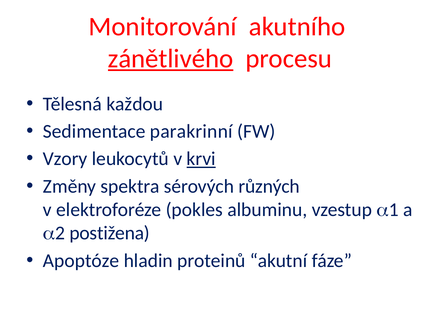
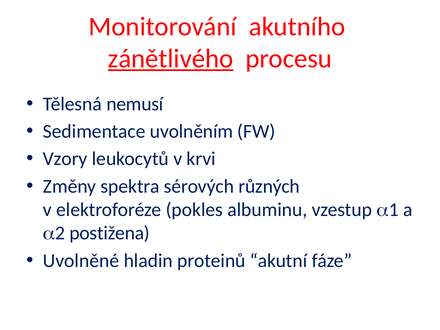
každou: každou -> nemusí (135, 104)
parakrinní: parakrinní -> uvolněním (191, 131)
krvi underline: present -> none (201, 159)
Apoptóze: Apoptóze -> Uvolněné (81, 261)
